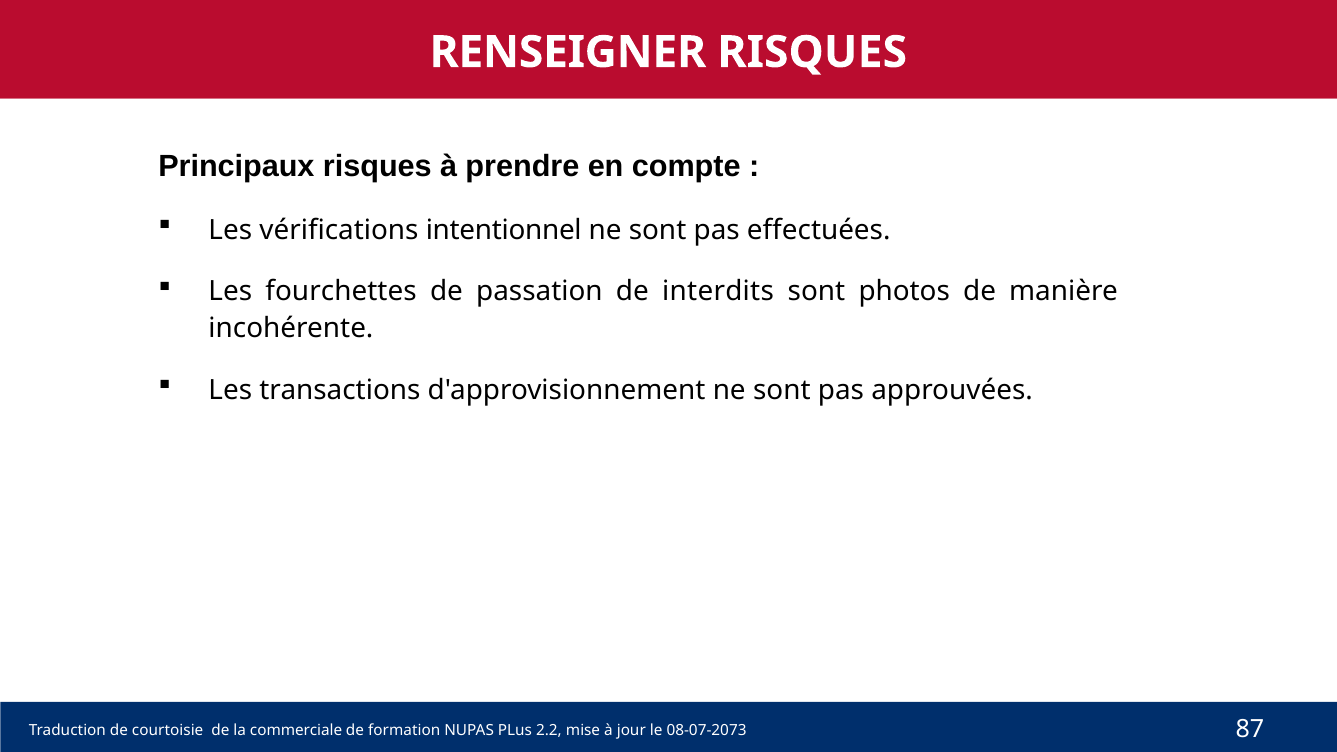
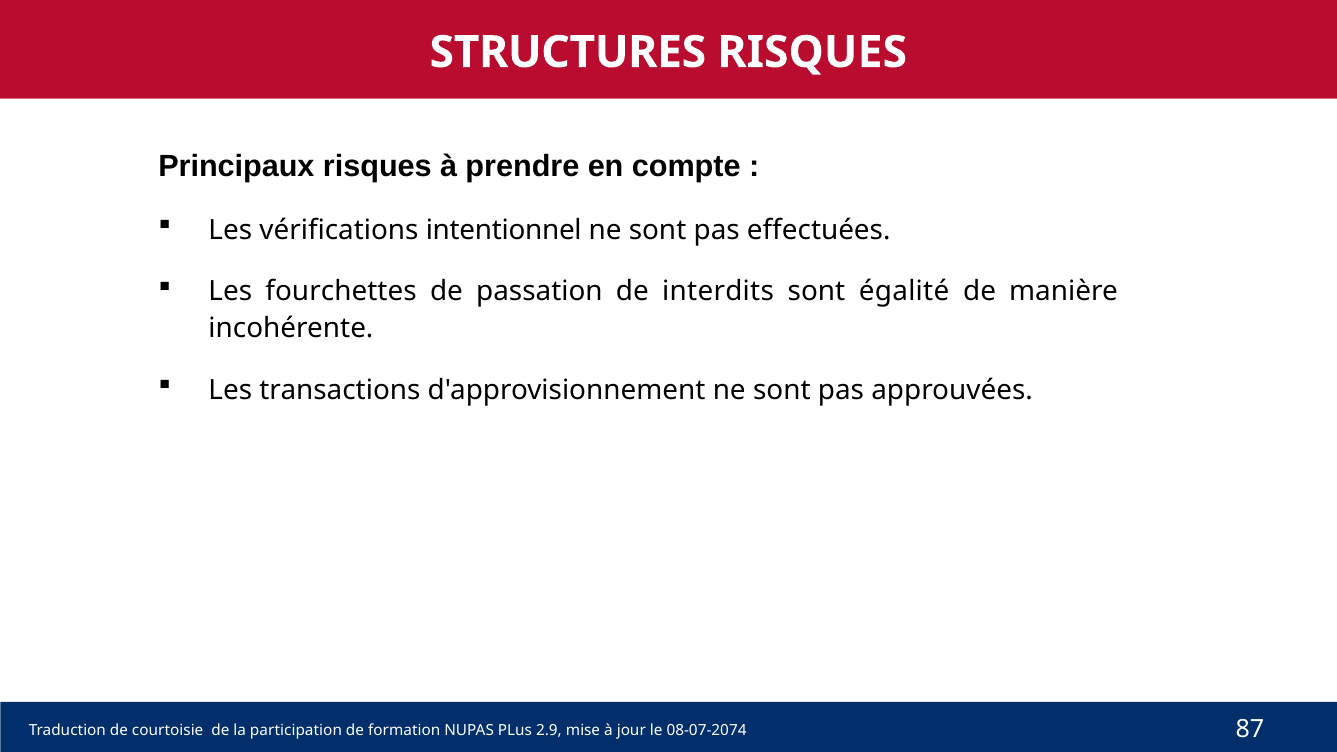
RENSEIGNER: RENSEIGNER -> STRUCTURES (568, 52)
photos: photos -> égalité (904, 292)
commerciale: commerciale -> participation (296, 731)
2.2: 2.2 -> 2.9 (549, 731)
08-07-2073: 08-07-2073 -> 08-07-2074 (707, 731)
